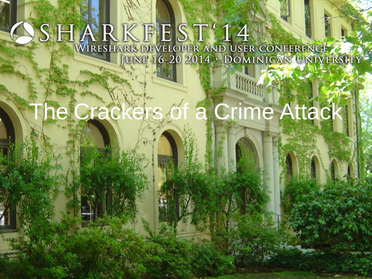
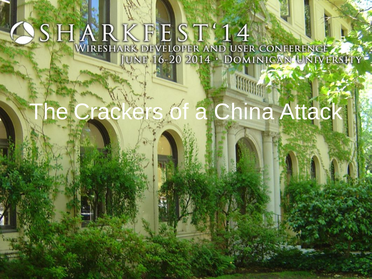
Crime: Crime -> China (244, 112)
